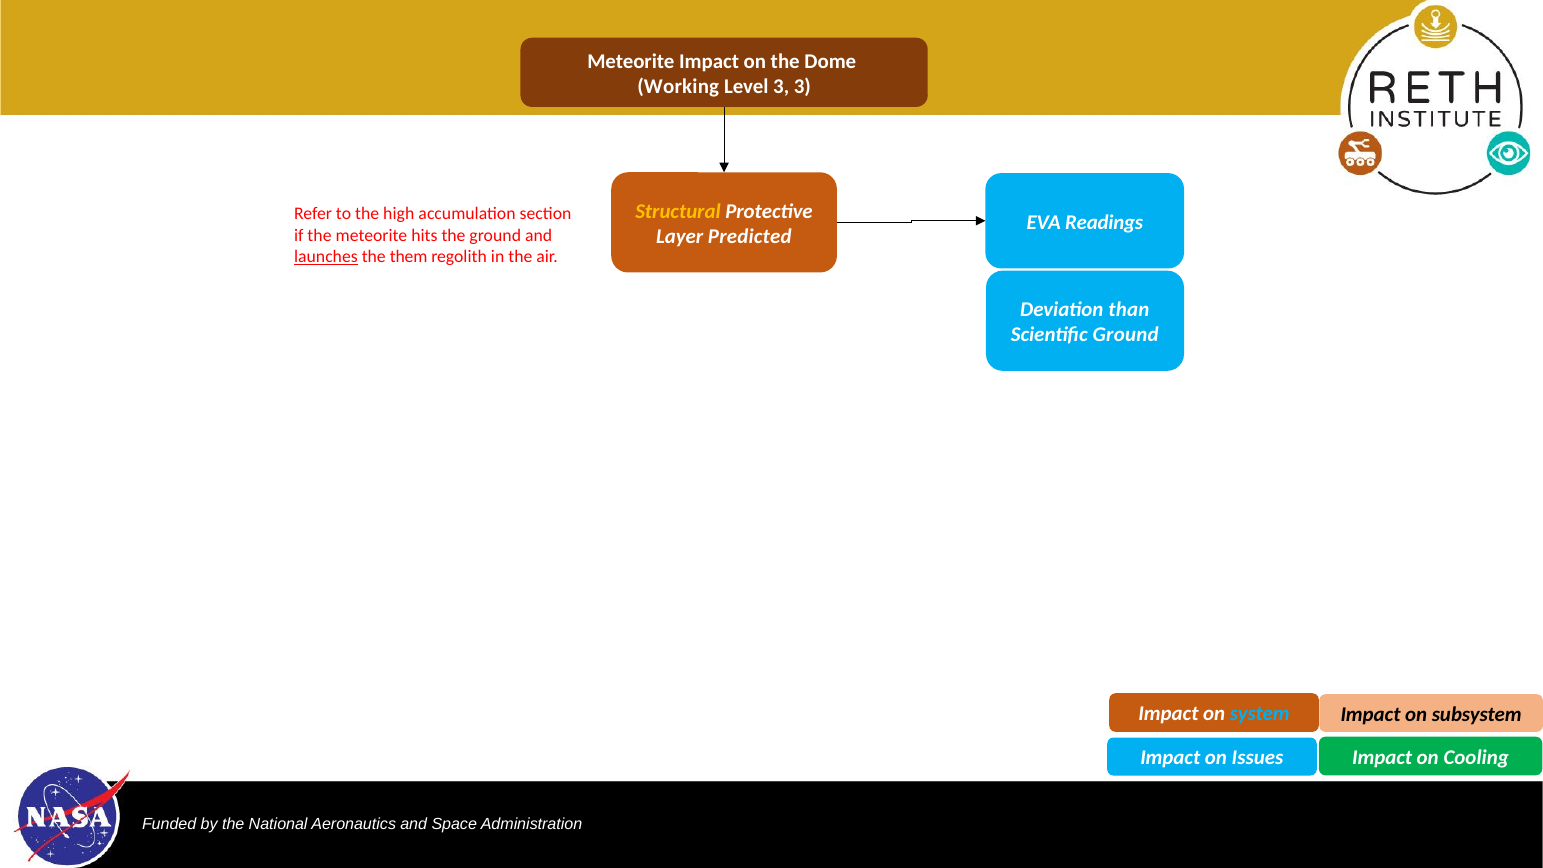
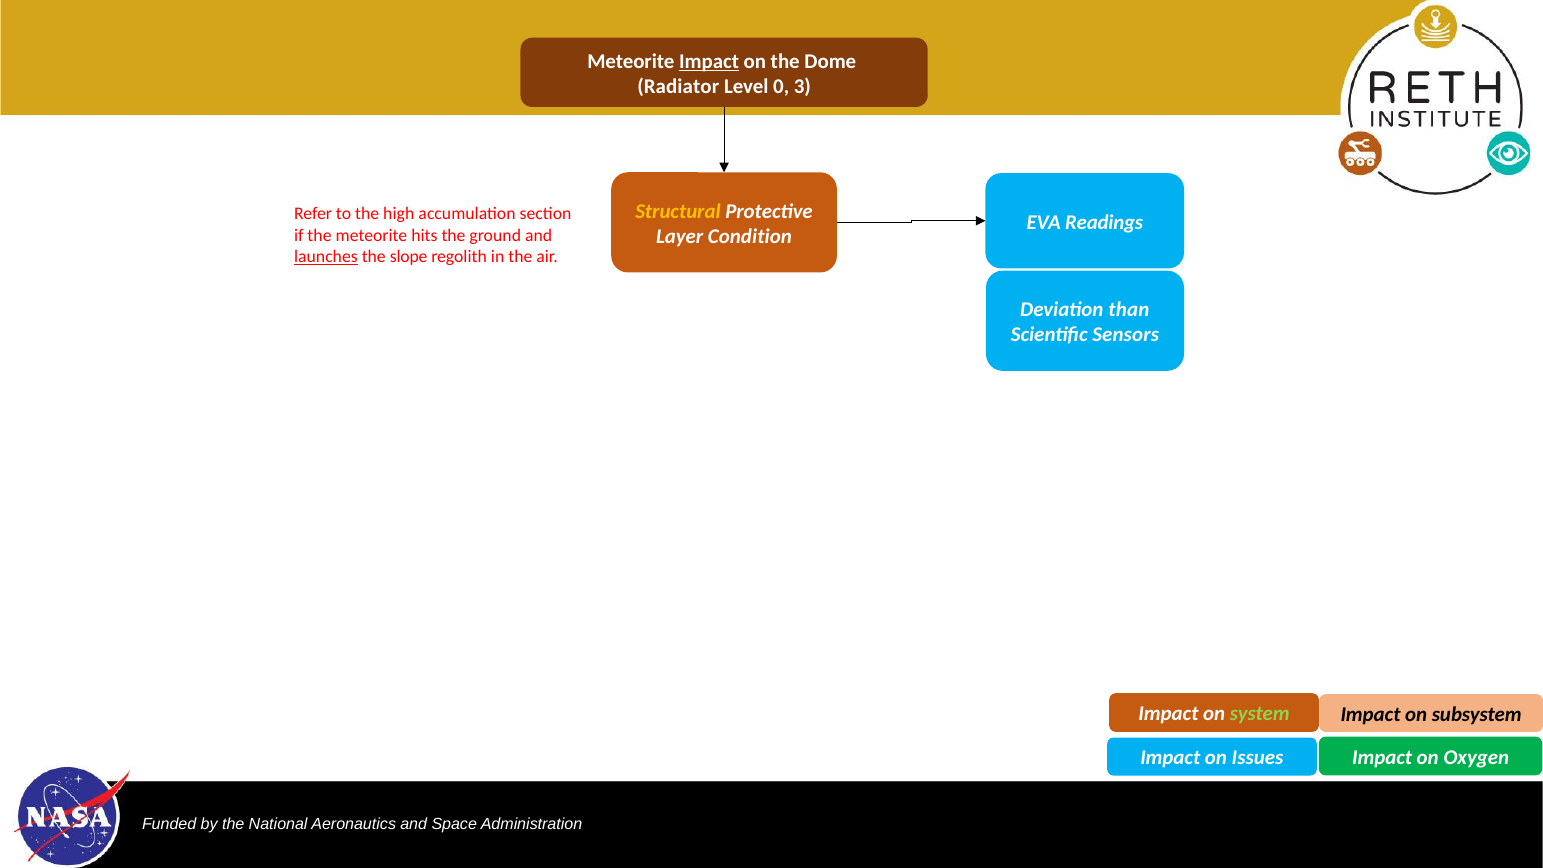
Impact underline: none -> present (709, 61)
Working: Working -> Radiator (678, 86)
Level 3: 3 -> 0 (781, 86)
Predicted: Predicted -> Condition (750, 236)
them: them -> slope (409, 256)
Scientific Ground: Ground -> Sensors (1126, 335)
system colour: light blue -> light green (1260, 714)
Cooling: Cooling -> Oxygen (1476, 757)
